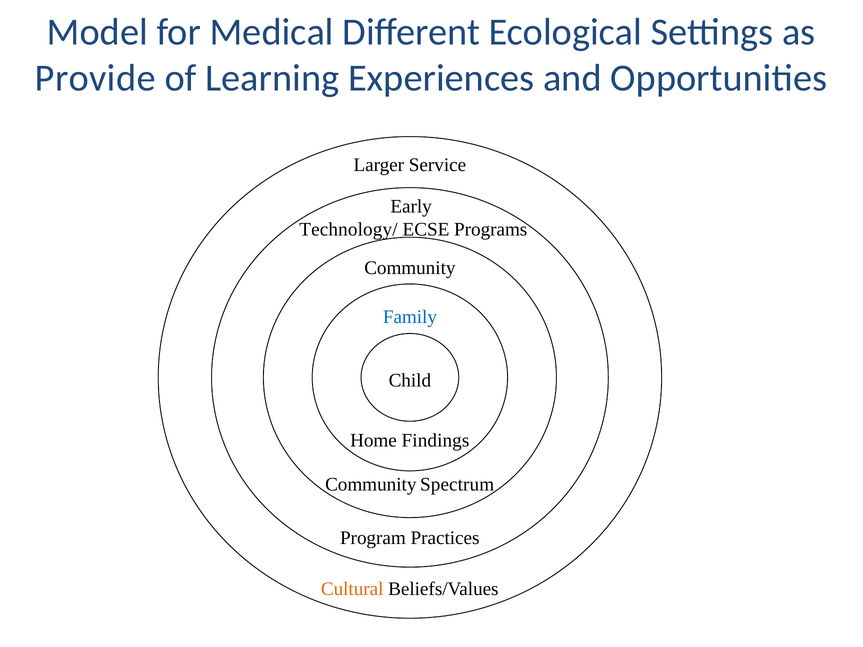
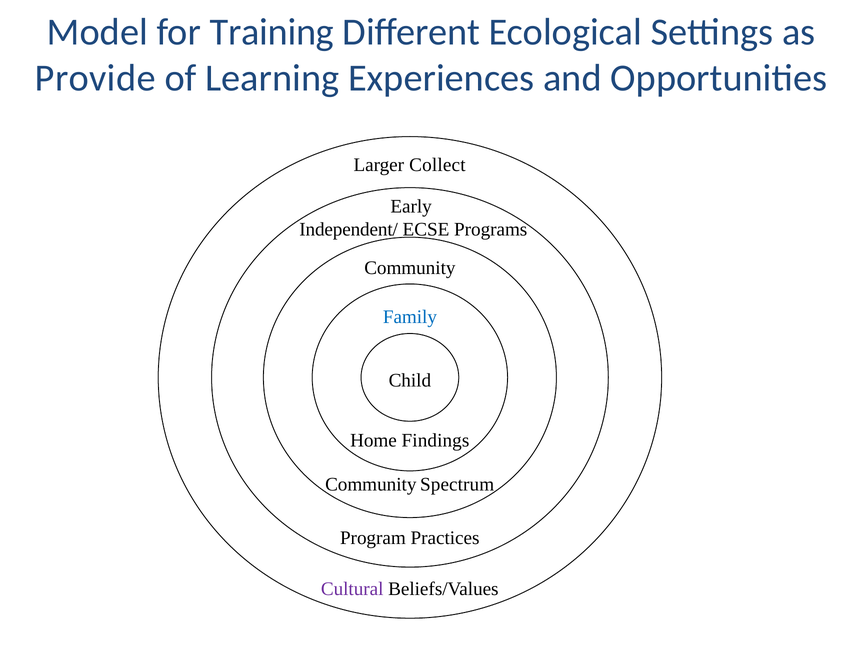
Medical: Medical -> Training (272, 32)
Service: Service -> Collect (437, 165)
Technology/: Technology/ -> Independent/ (349, 230)
Cultural colour: orange -> purple (352, 589)
